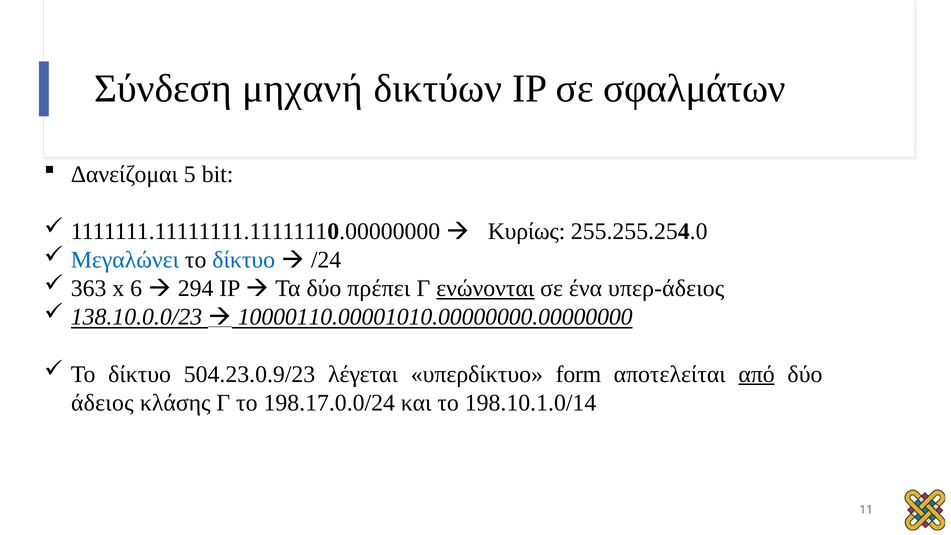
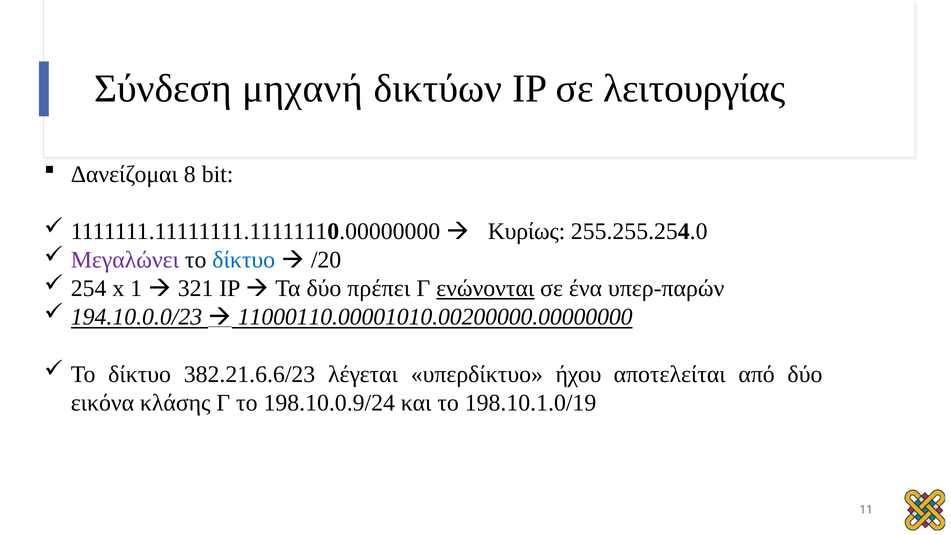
σφαλμάτων: σφαλμάτων -> λειτουργίας (694, 89)
5: 5 -> 8 (190, 174)
Μεγαλώνει colour: blue -> purple (125, 260)
/24: /24 -> /20 (326, 260)
363: 363 -> 254 (89, 289)
6: 6 -> 1 (136, 289)
294: 294 -> 321 (196, 289)
υπερ-άδειος: υπερ-άδειος -> υπερ-παρών (666, 289)
138.10.0.0/23: 138.10.0.0/23 -> 194.10.0.0/23 (136, 317)
10000110.00001010.00000000.00000000: 10000110.00001010.00000000.00000000 -> 11000110.00001010.00200000.00000000 (435, 317)
504.23.0.9/23: 504.23.0.9/23 -> 382.21.6.6/23 (250, 374)
form: form -> ήχου (578, 374)
από underline: present -> none (757, 374)
άδειος: άδειος -> εικόνα (102, 403)
198.17.0.0/24: 198.17.0.0/24 -> 198.10.0.9/24 (329, 403)
198.10.1.0/14: 198.10.1.0/14 -> 198.10.1.0/19 (531, 403)
